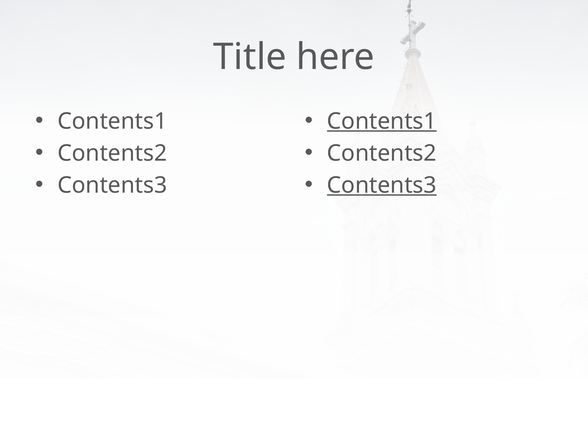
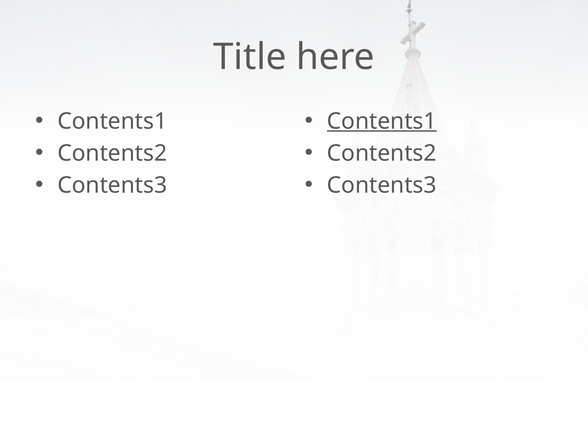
Contents3 underline: present -> none (382, 185)
